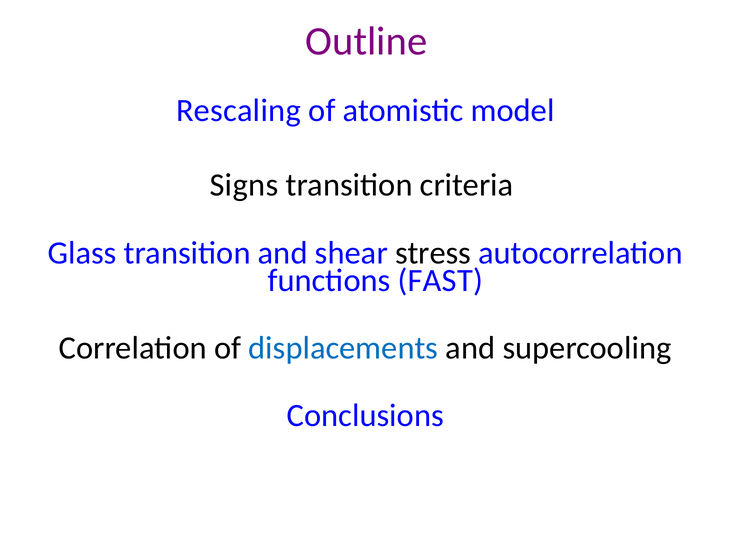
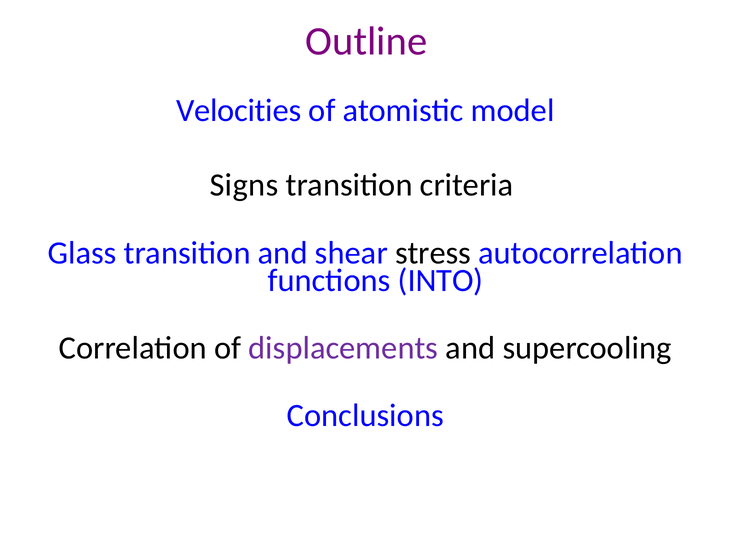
Rescaling: Rescaling -> Velocities (239, 110)
FAST: FAST -> INTO (441, 281)
displacements colour: blue -> purple (343, 348)
